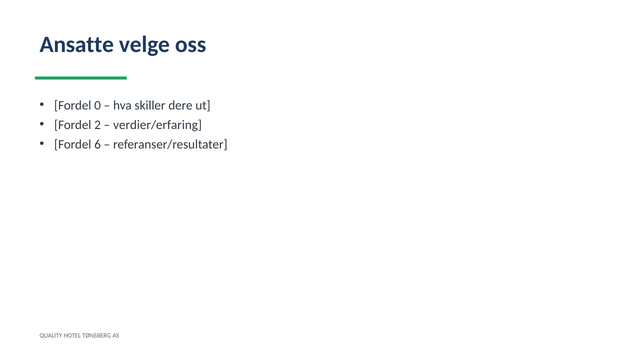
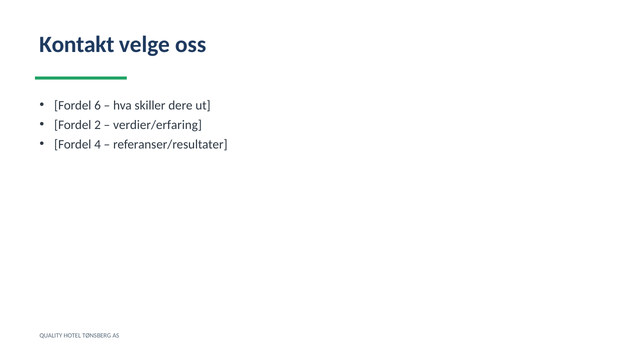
Ansatte: Ansatte -> Kontakt (77, 44)
0: 0 -> 6 (98, 105)
6: 6 -> 4 (98, 144)
